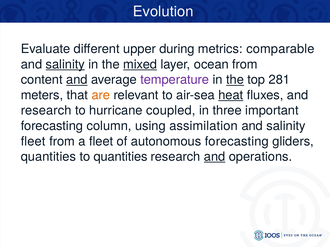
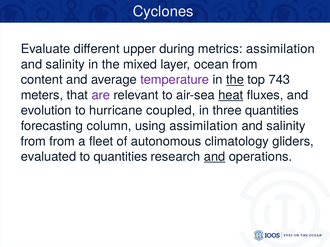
Evolution: Evolution -> Cyclones (163, 11)
metrics comparable: comparable -> assimilation (280, 49)
salinity underline: present -> none (65, 65)
mixed underline: present -> none (140, 65)
and underline: present -> none (77, 80)
281: 281 -> 743 (279, 80)
are colour: orange -> purple (101, 95)
research: research -> evolution (46, 111)
three important: important -> quantities (272, 111)
fleet: fleet -> from (33, 142)
autonomous forecasting: forecasting -> climatology (237, 142)
quantities: quantities -> evaluated (48, 157)
